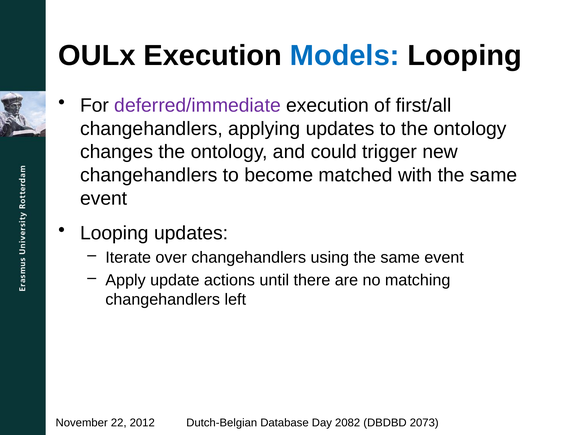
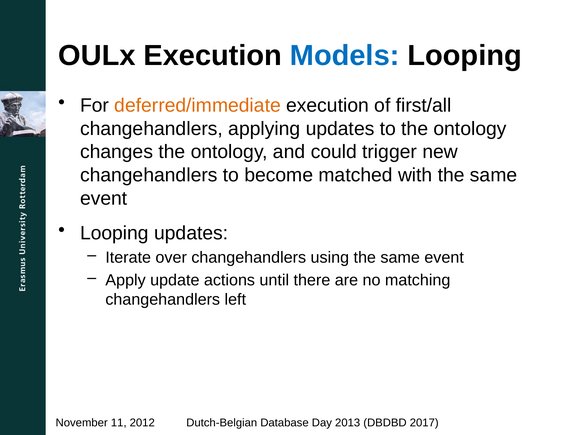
deferred/immediate colour: purple -> orange (198, 105)
22: 22 -> 11 (119, 423)
2082: 2082 -> 2013 (348, 423)
2073: 2073 -> 2017 (424, 423)
